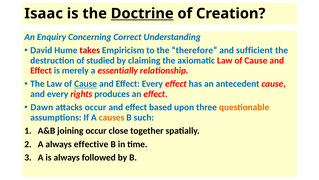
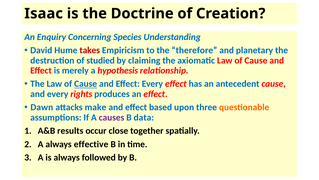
Doctrine underline: present -> none (142, 13)
Correct: Correct -> Species (127, 37)
sufficient: sufficient -> planetary (255, 50)
essentially: essentially -> hypothesis (118, 70)
attacks occur: occur -> make (95, 107)
causes colour: orange -> purple (112, 117)
such: such -> data (144, 117)
joining: joining -> results (70, 130)
